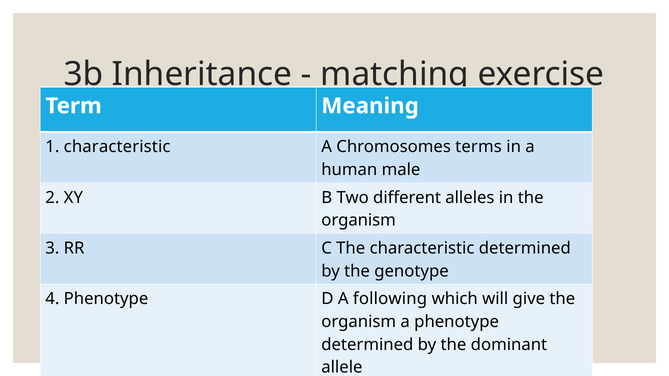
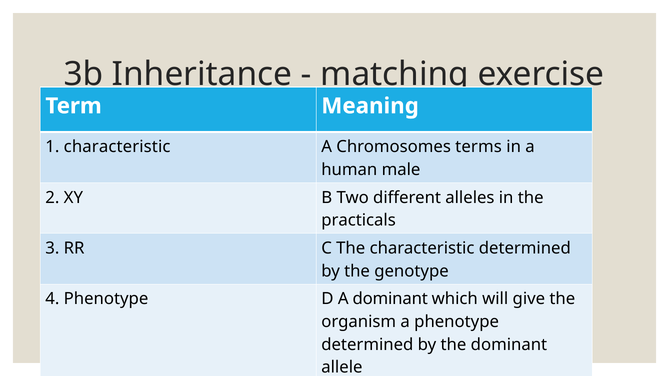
organism: organism -> practicals (359, 221)
A following: following -> dominant (390, 299)
